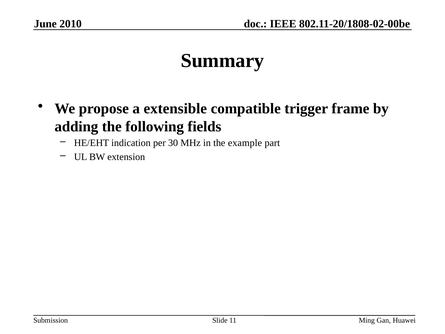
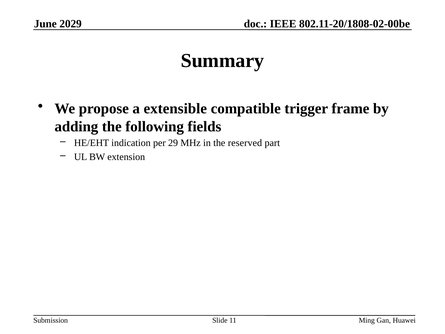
2010: 2010 -> 2029 (71, 24)
30: 30 -> 29 (173, 143)
example: example -> reserved (245, 143)
